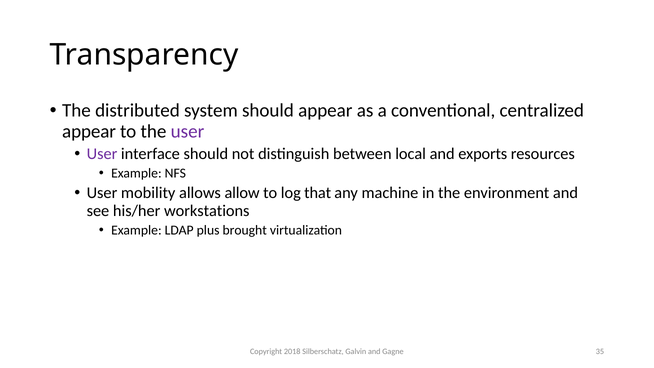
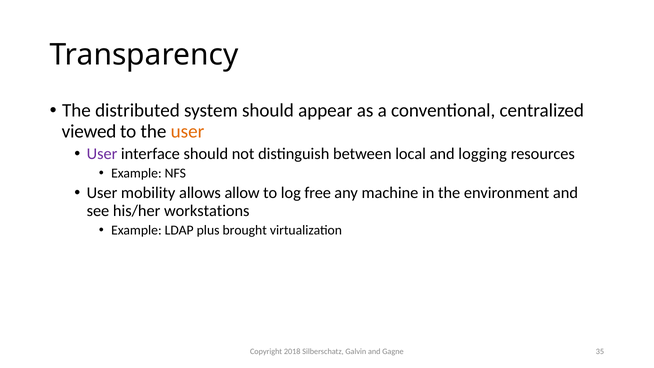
appear: appear -> viewed (89, 131)
user colour: purple -> orange (188, 131)
exports: exports -> logging (483, 154)
that: that -> free (318, 193)
